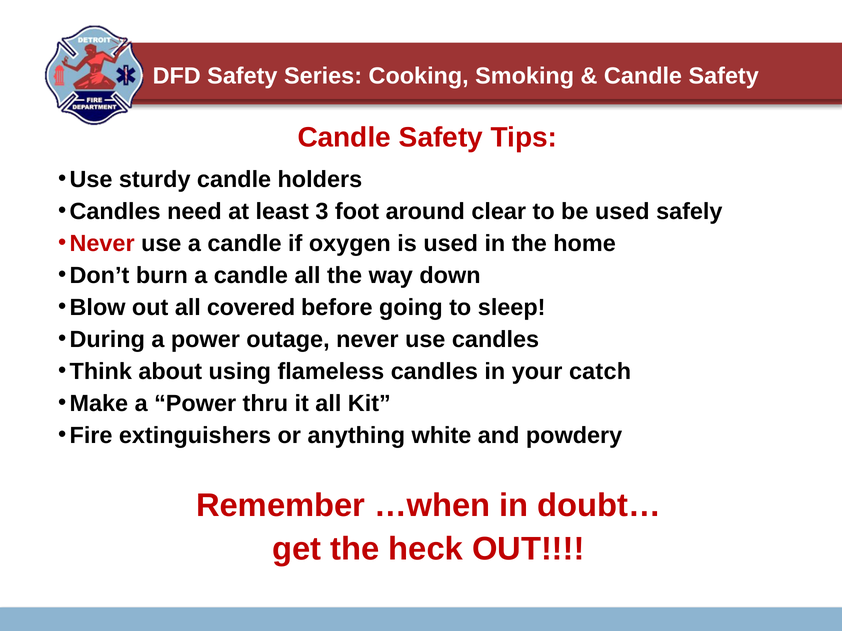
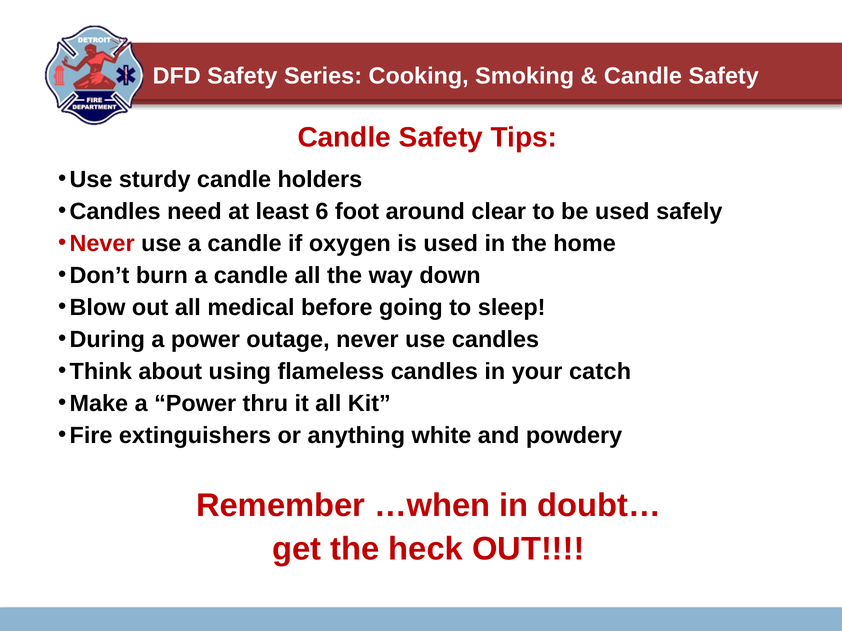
3: 3 -> 6 (322, 212)
covered: covered -> medical (251, 308)
